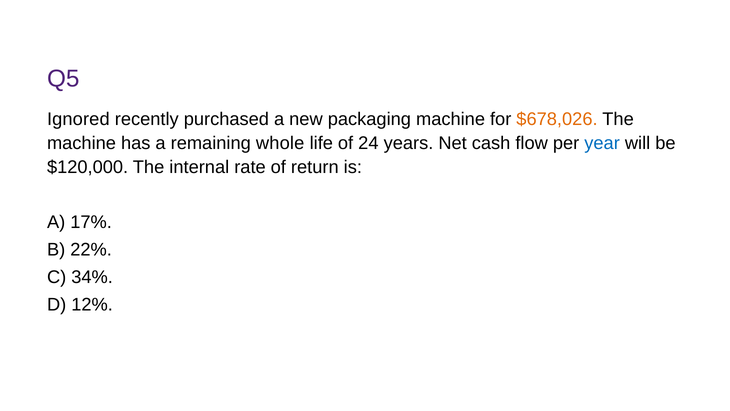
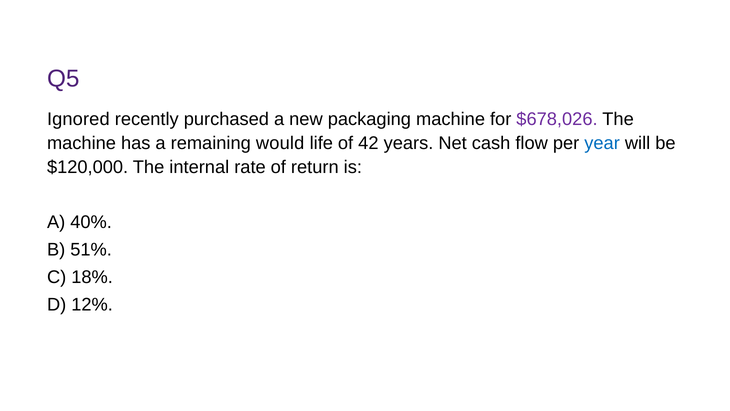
$678,026 colour: orange -> purple (557, 119)
whole: whole -> would (280, 143)
24: 24 -> 42 (368, 143)
17%: 17% -> 40% (91, 222)
22%: 22% -> 51% (91, 250)
34%: 34% -> 18% (92, 277)
